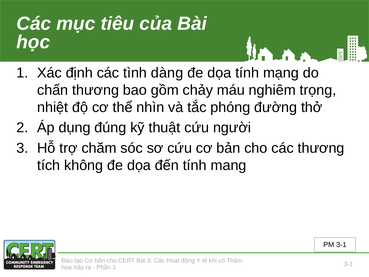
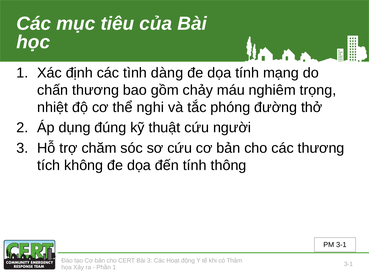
nhìn: nhìn -> nghi (150, 107)
mang: mang -> thông (229, 165)
